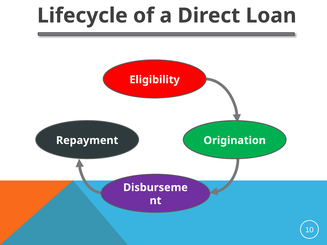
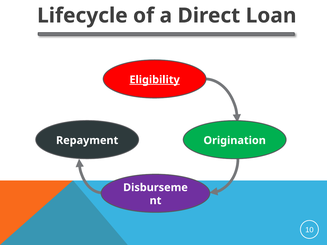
Eligibility underline: none -> present (155, 80)
